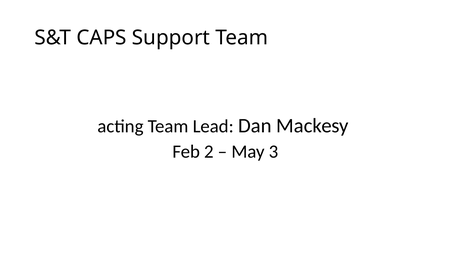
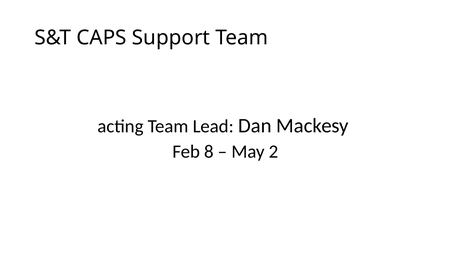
2: 2 -> 8 (209, 152)
3: 3 -> 2 (274, 152)
